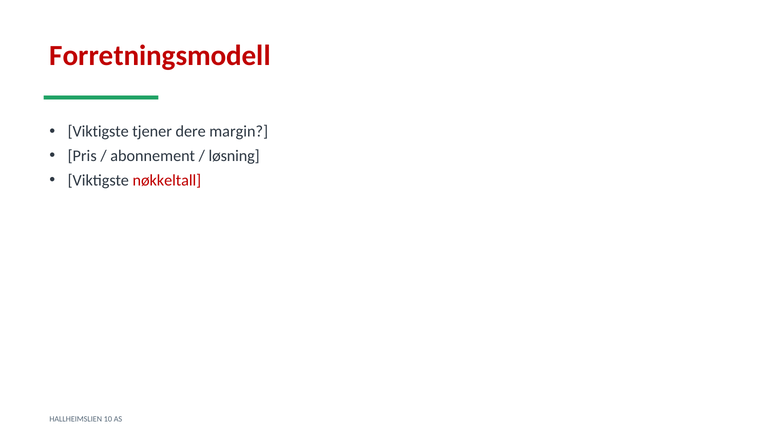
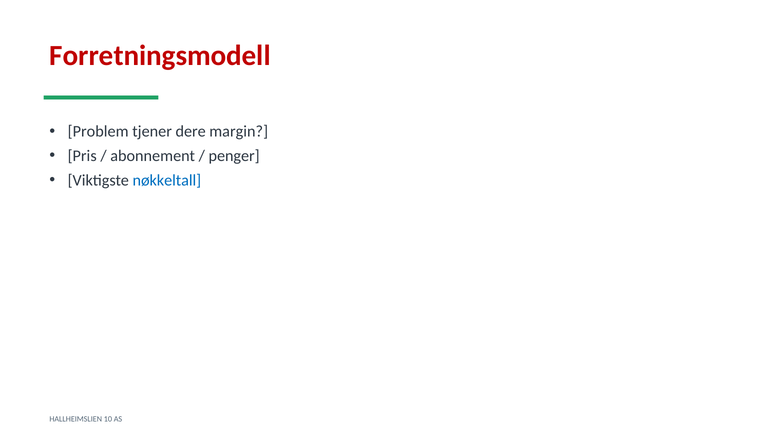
Viktigste: Viktigste -> Problem (98, 132)
løsning: løsning -> penger (234, 156)
nøkkeltall colour: red -> blue (167, 180)
